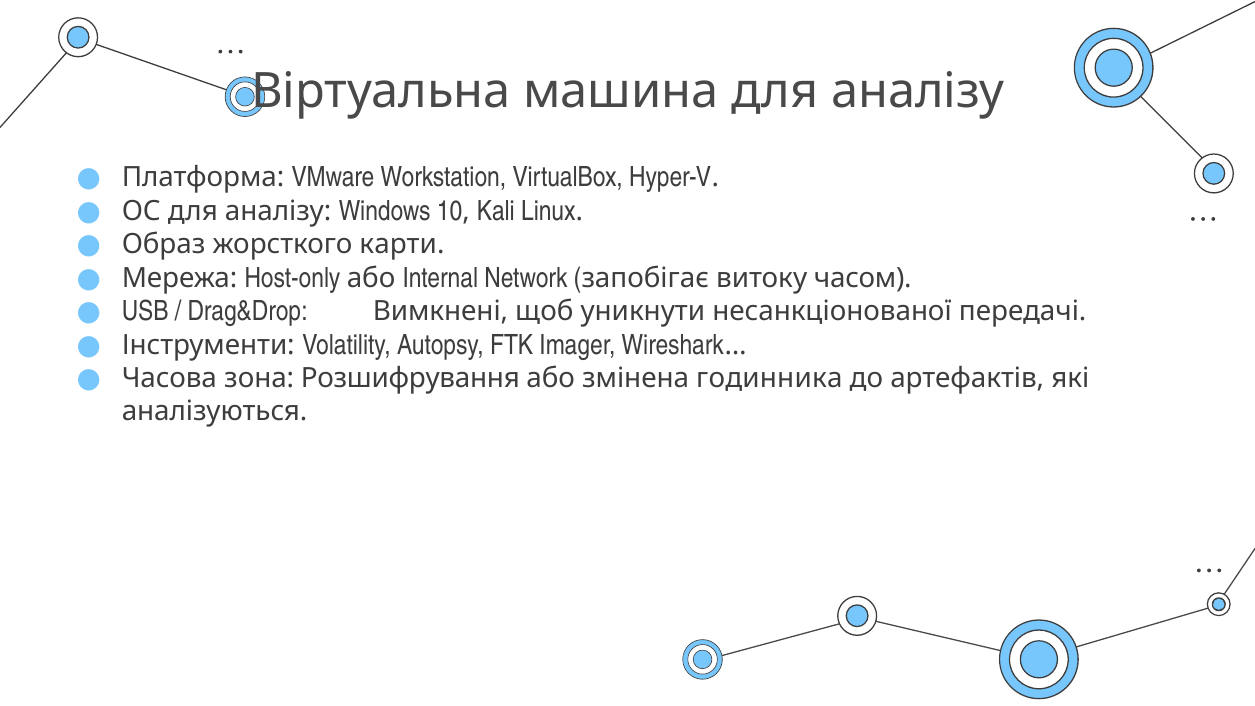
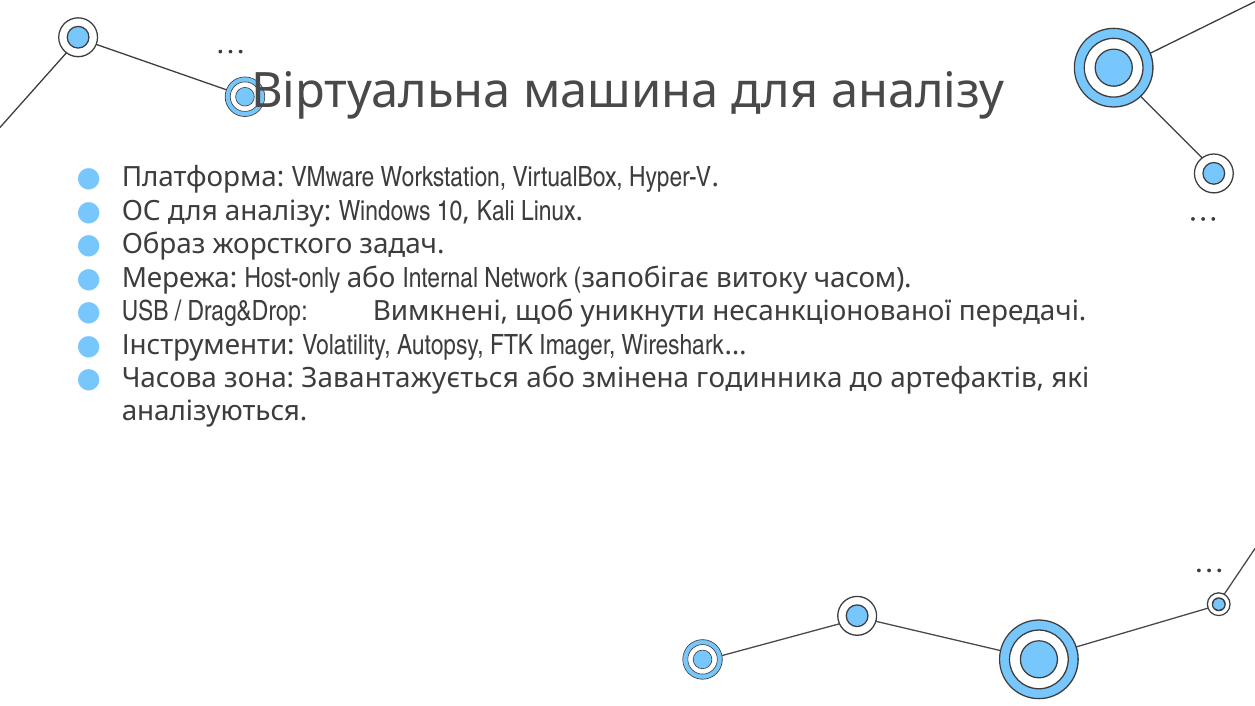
карти: карти -> задач (402, 245)
Розшифрування: Розшифрування -> Завантажується (410, 378)
